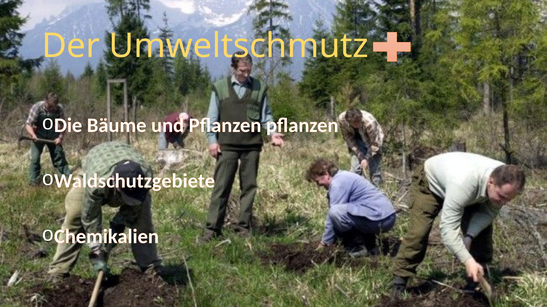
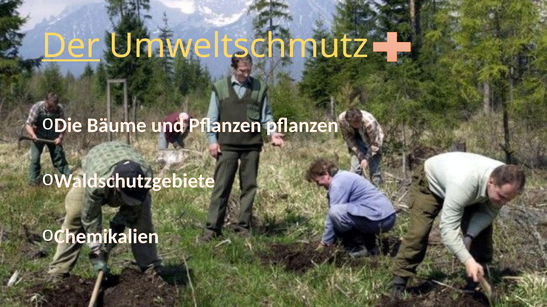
Der underline: none -> present (71, 46)
